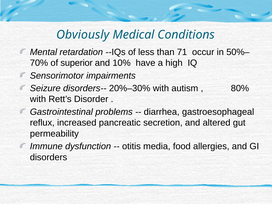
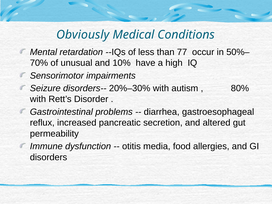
71: 71 -> 77 (182, 52)
superior: superior -> unusual (77, 63)
